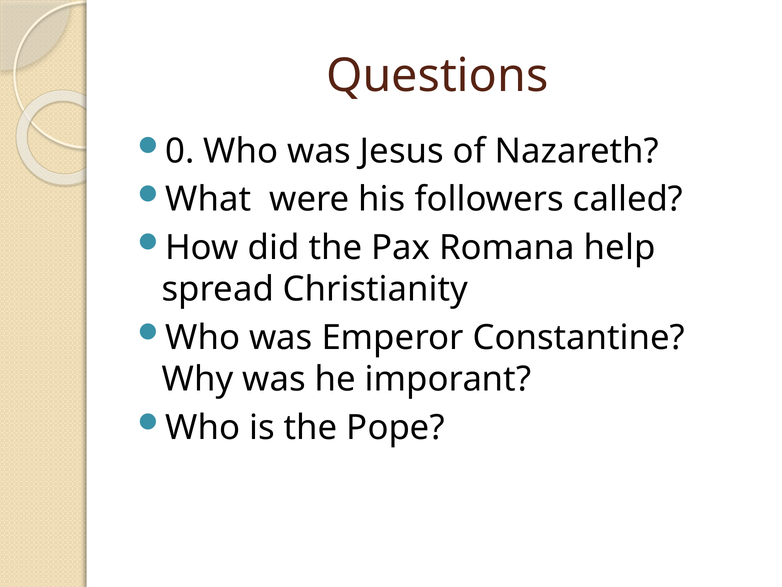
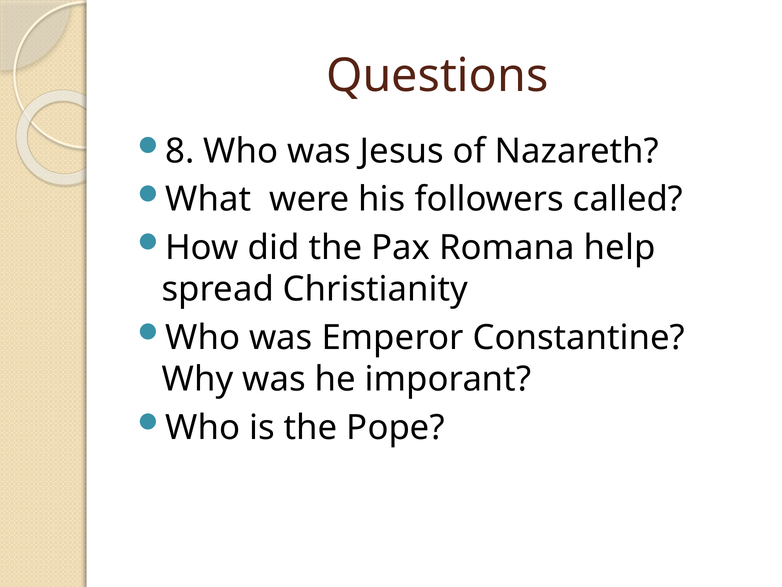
0: 0 -> 8 (180, 151)
